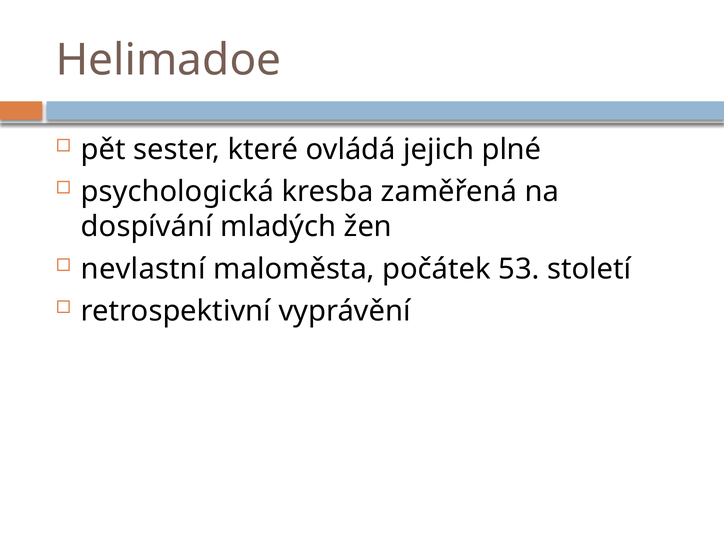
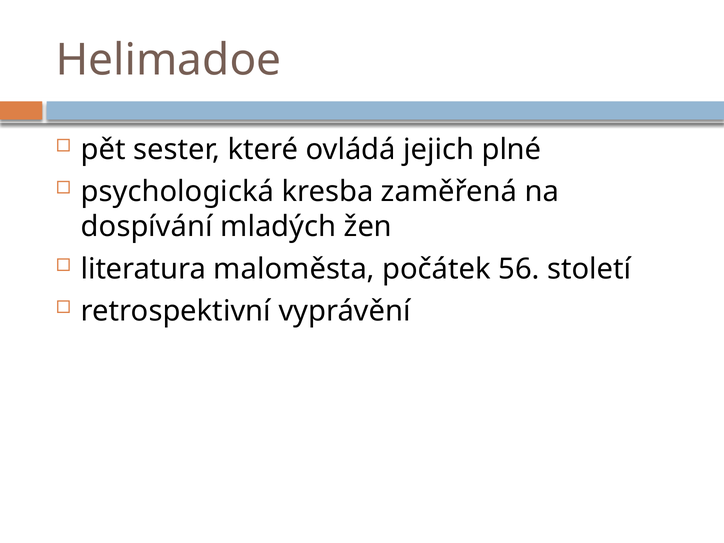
nevlastní: nevlastní -> literatura (144, 269)
53: 53 -> 56 (519, 269)
